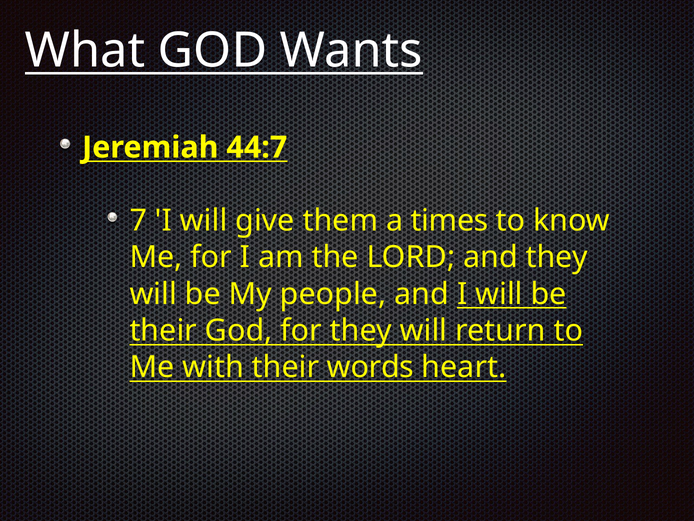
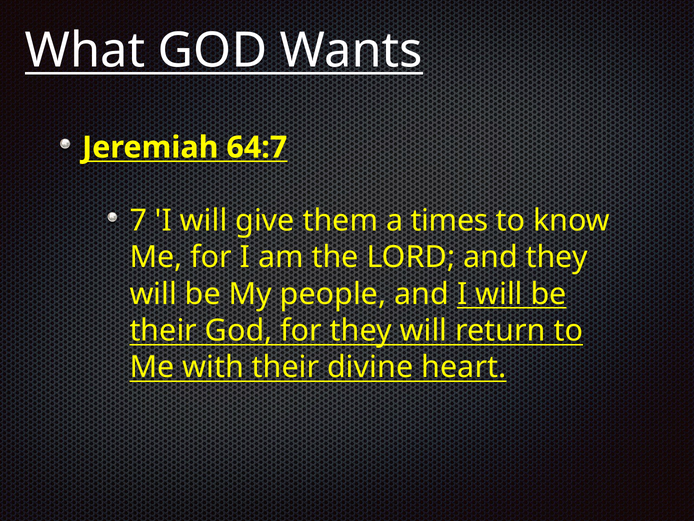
44:7: 44:7 -> 64:7 (257, 147)
words: words -> divine (370, 367)
